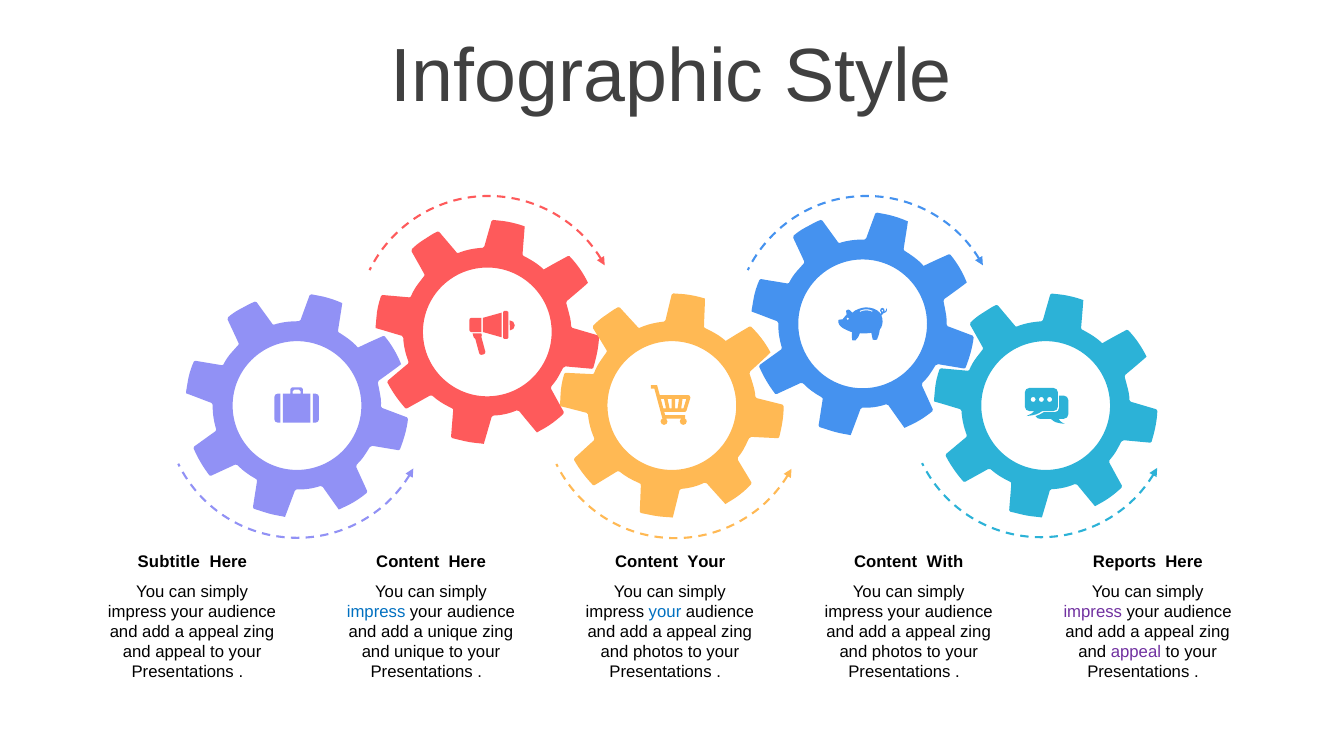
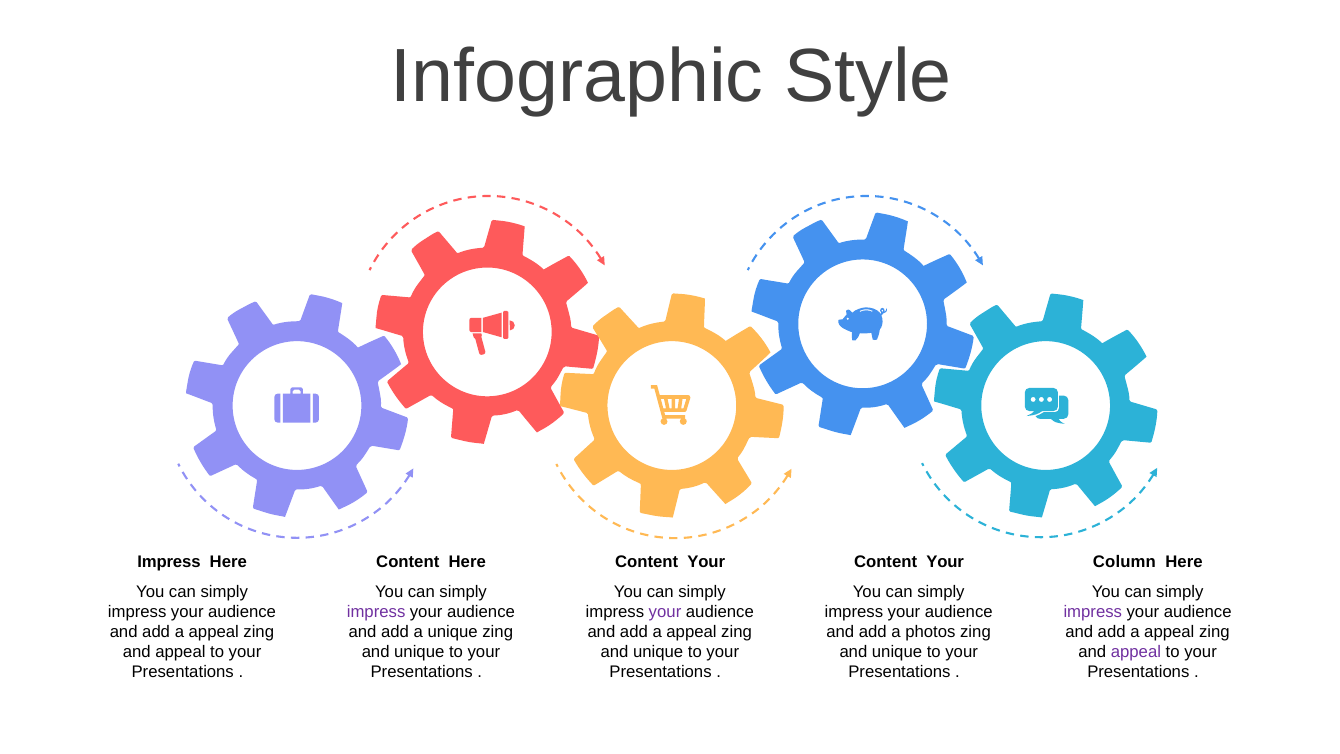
Subtitle: Subtitle -> Impress (169, 561)
With: With -> Your (945, 561)
Reports: Reports -> Column (1124, 561)
impress colour: blue -> purple (376, 612)
your colour: blue -> purple (665, 612)
appeal: appeal -> photos (930, 632)
photos: photos -> unique (658, 652)
photos: photos -> unique (897, 652)
